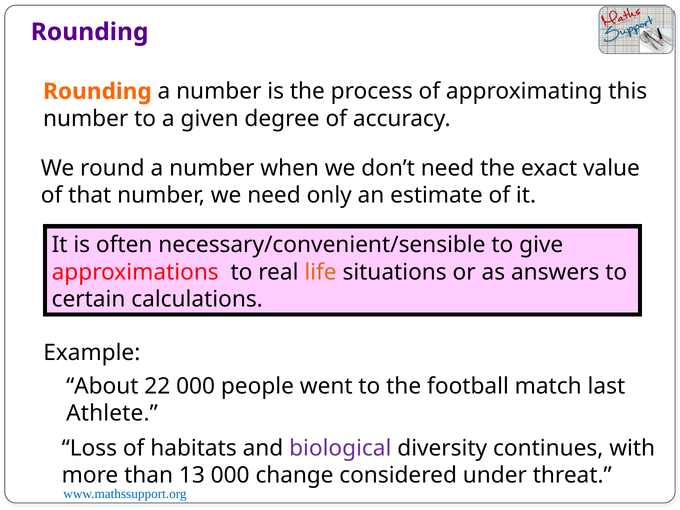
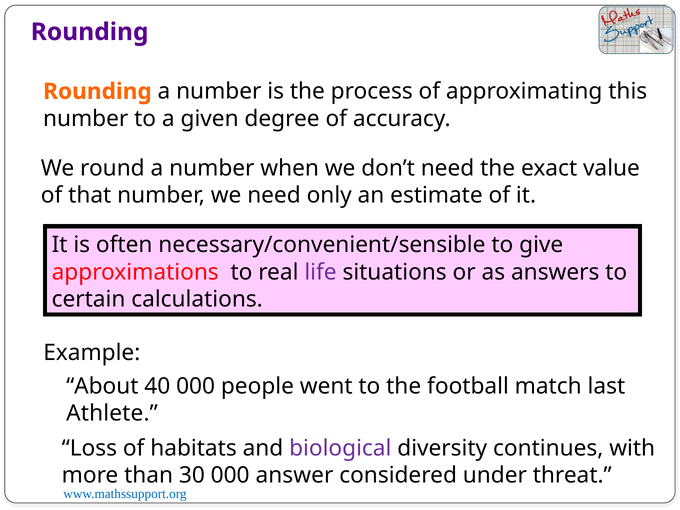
life colour: orange -> purple (321, 272)
22: 22 -> 40 (157, 386)
13: 13 -> 30 (192, 475)
change: change -> answer (294, 475)
